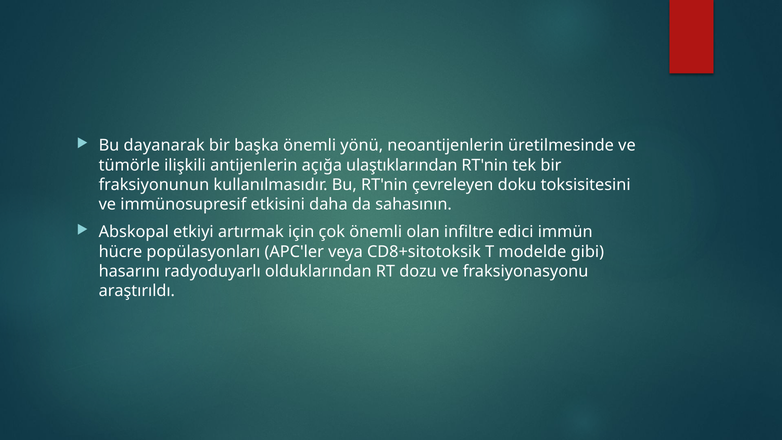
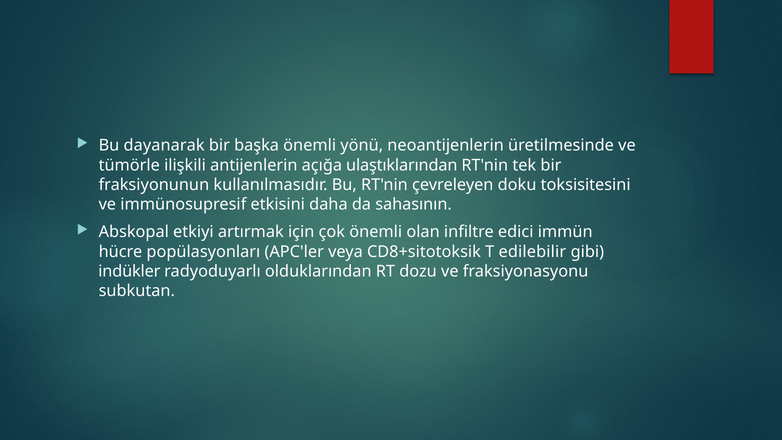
modelde: modelde -> edilebilir (532, 252)
hasarını: hasarını -> indükler (129, 271)
araştırıldı: araştırıldı -> subkutan (137, 291)
